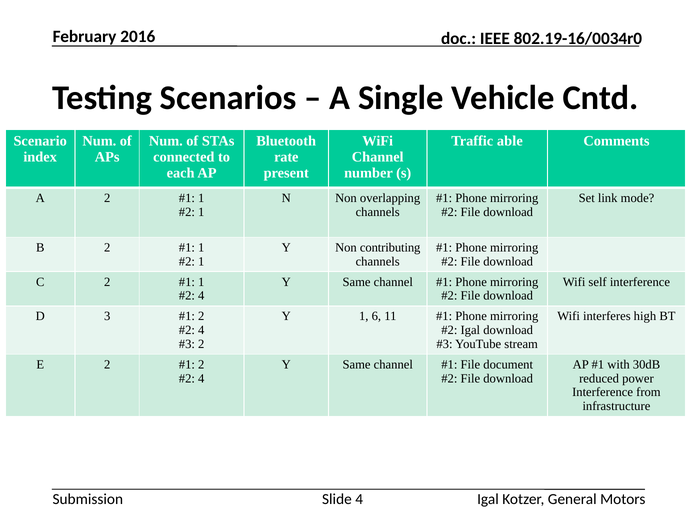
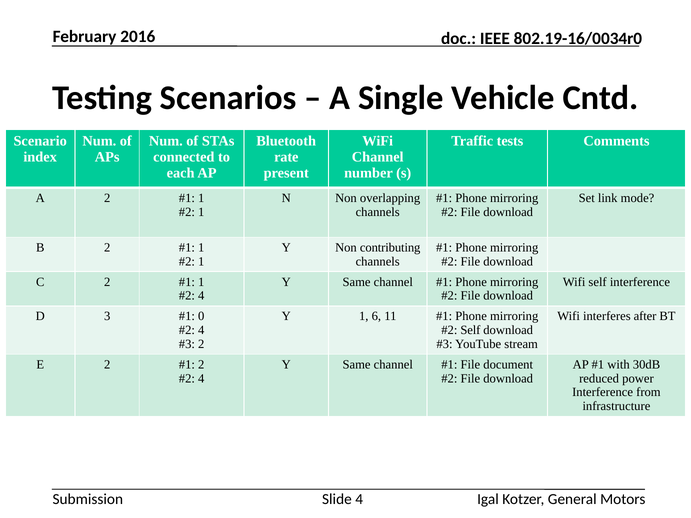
able: able -> tests (510, 141)
2: 2 -> 0 (201, 316)
high: high -> after (645, 316)
Igal: Igal -> Self (470, 330)
